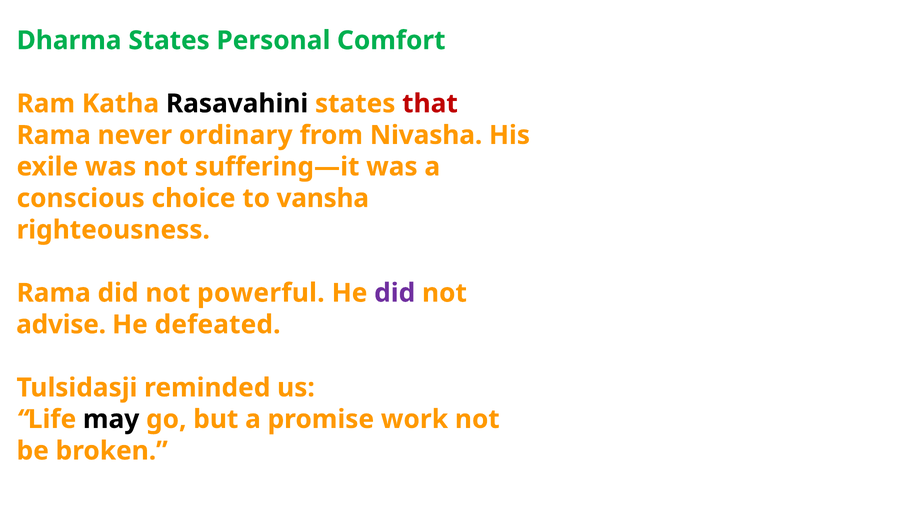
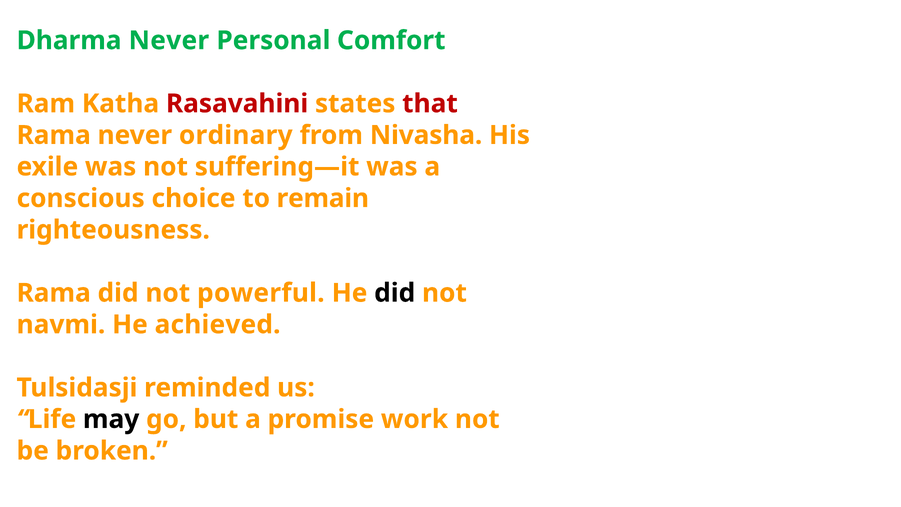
Dharma States: States -> Never (169, 40)
Rasavahini colour: black -> red (237, 104)
vansha: vansha -> remain (323, 198)
did colour: purple -> black (395, 293)
advise: advise -> navmi (61, 324)
defeated: defeated -> achieved (218, 324)
